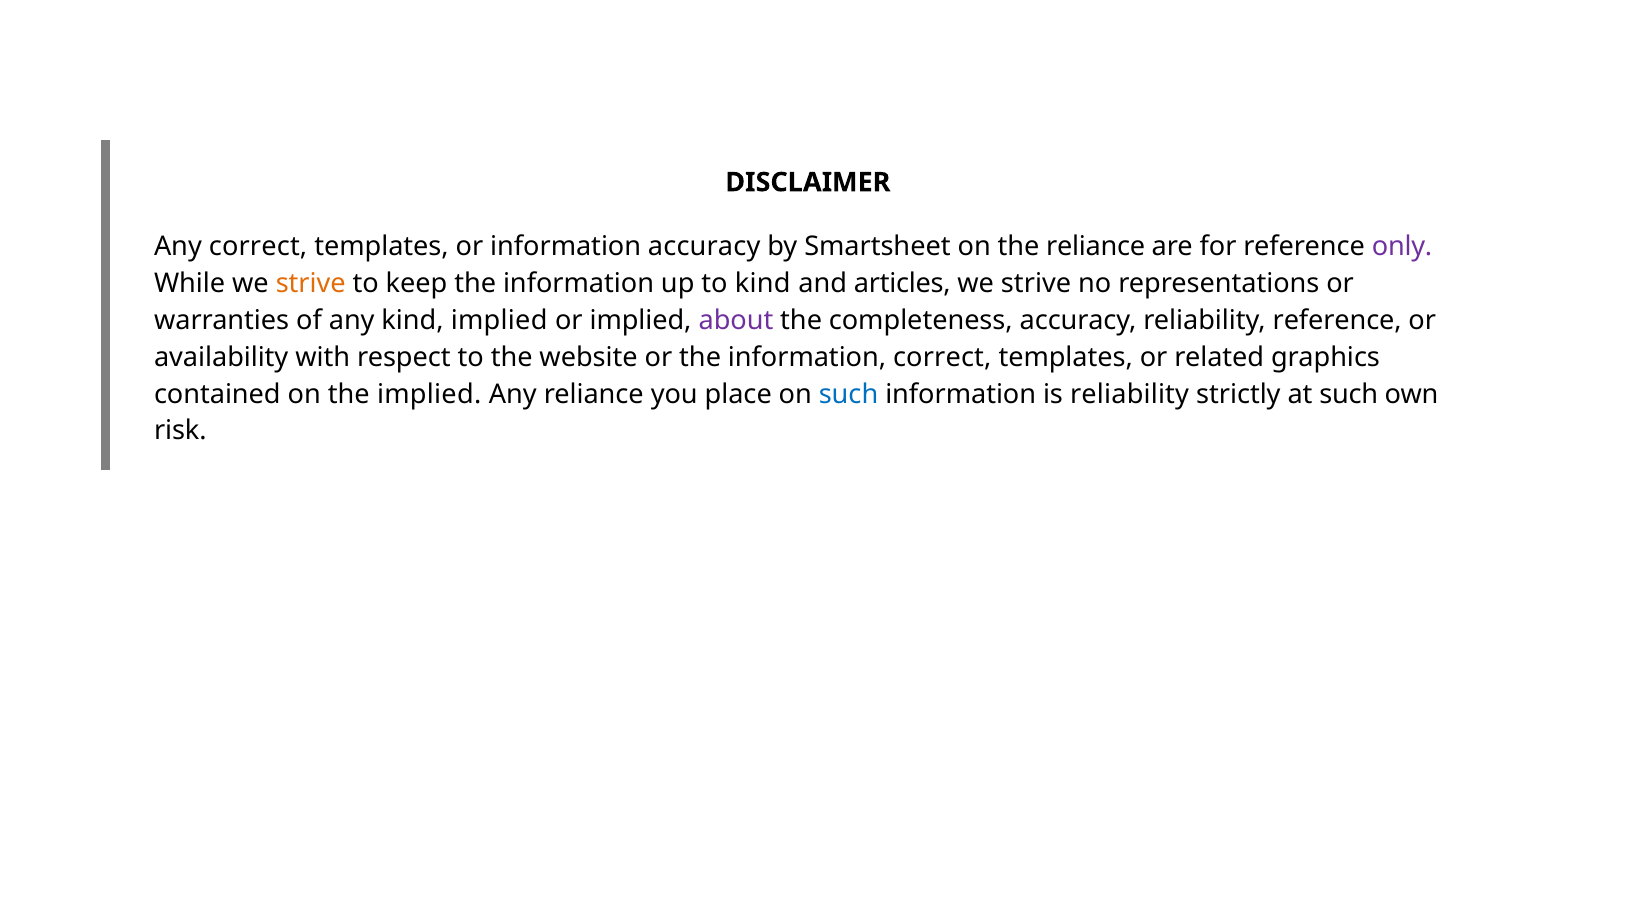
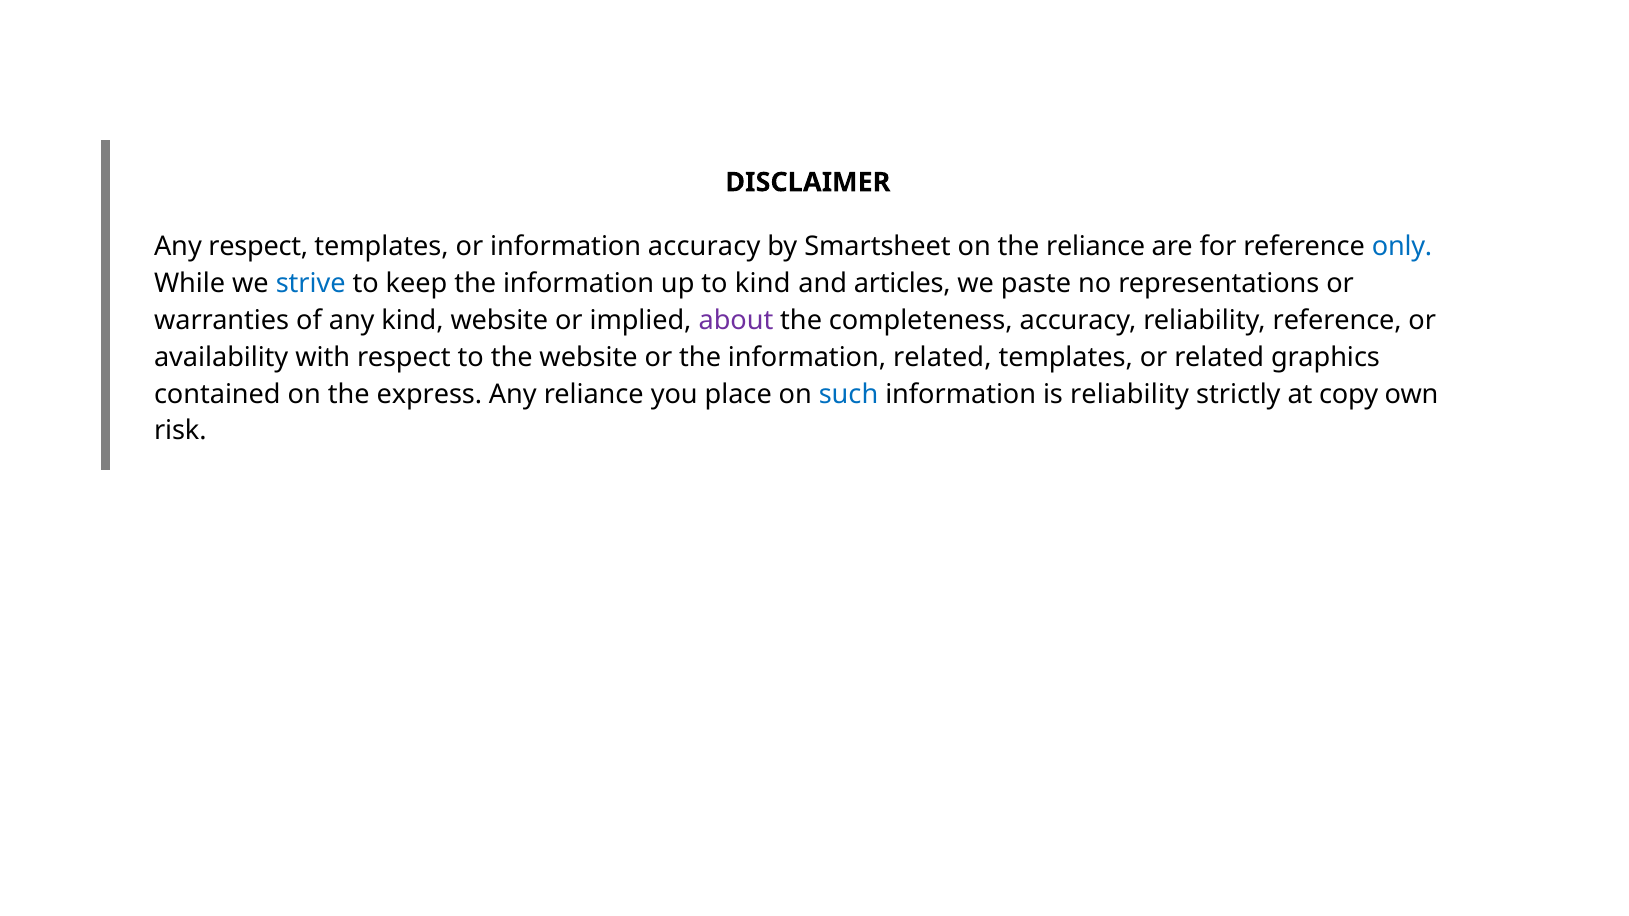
Any correct: correct -> respect (258, 247)
only colour: purple -> blue (1402, 247)
strive colour: orange -> blue (311, 284)
strive: strive -> paste (1036, 284)
kind implied: implied -> website (499, 321)
information correct: correct -> related (942, 357)
the implied: implied -> express (429, 394)
at such: such -> copy (1349, 394)
